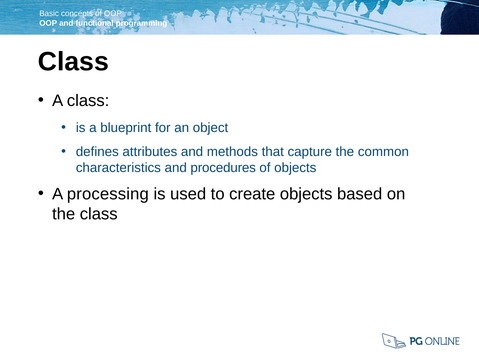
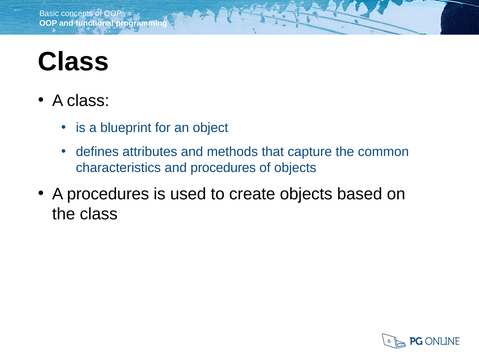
A processing: processing -> procedures (108, 194)
